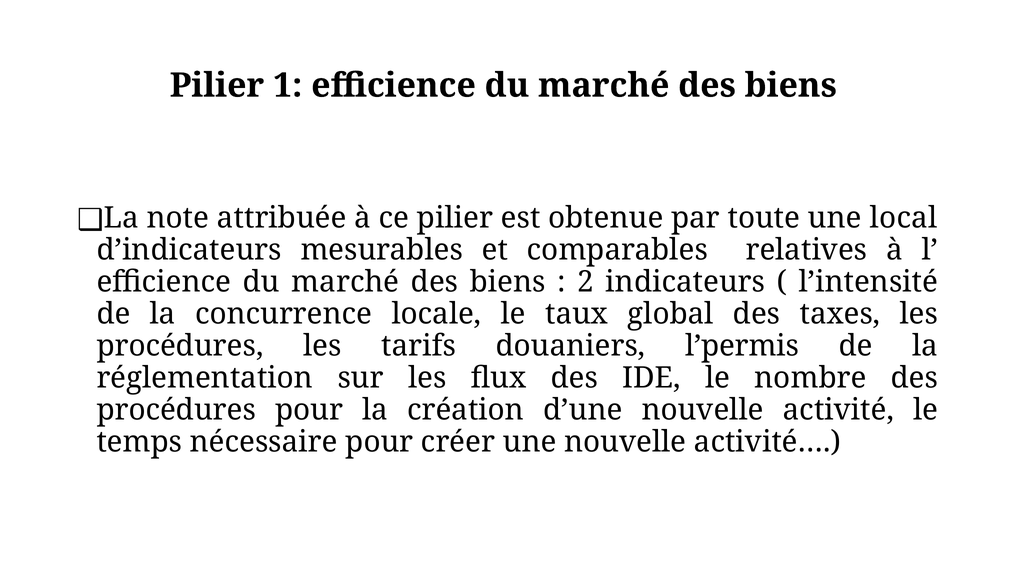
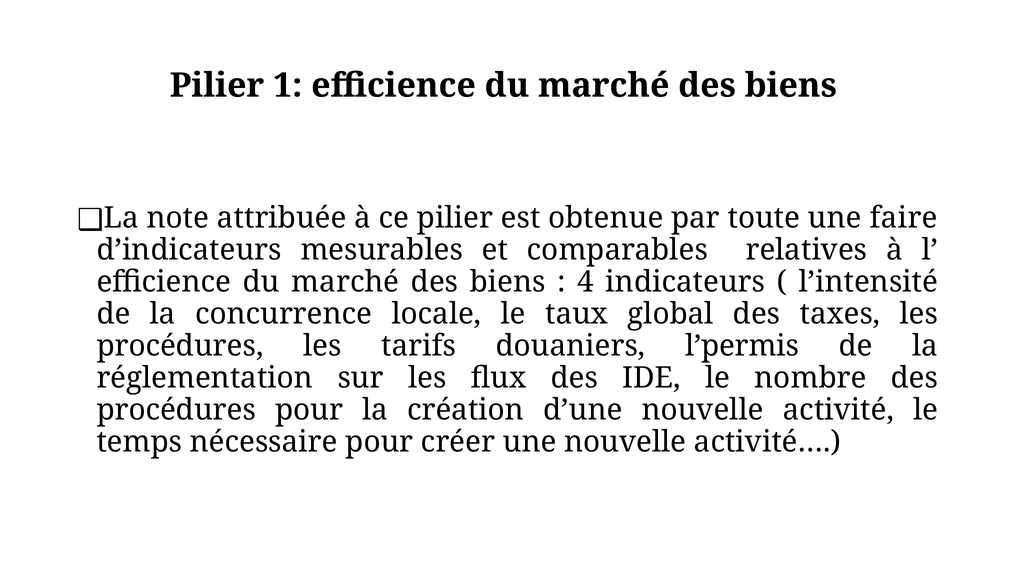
local: local -> faire (904, 218)
2: 2 -> 4 (586, 282)
